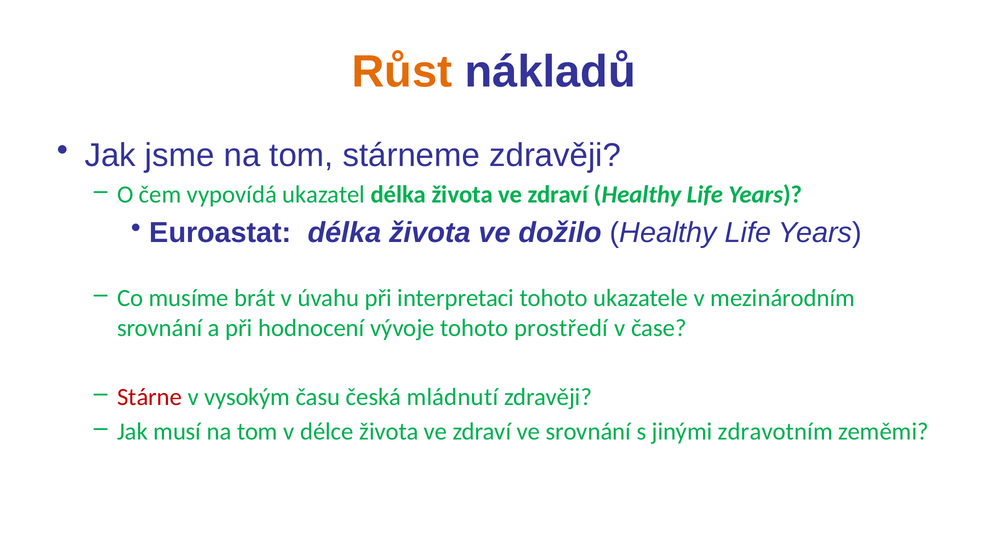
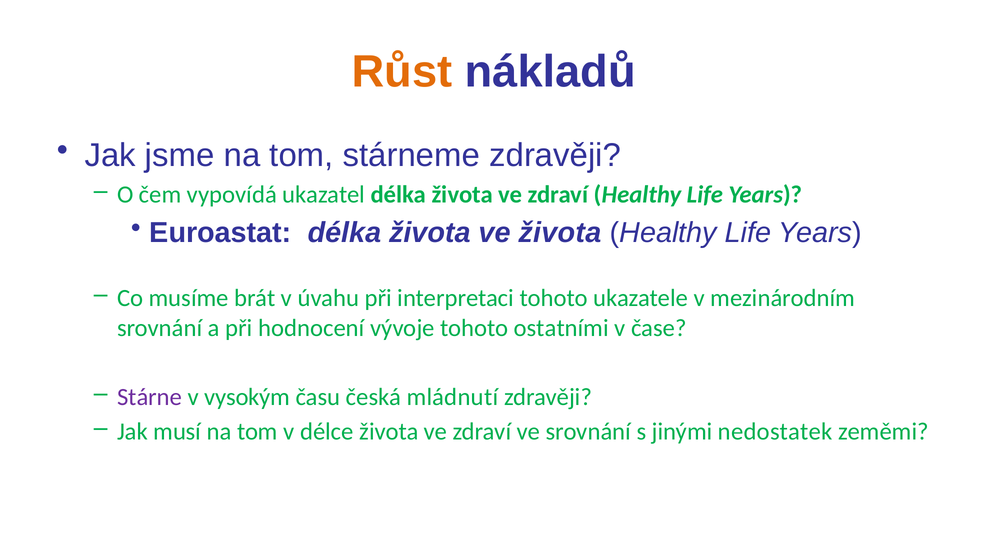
ve dožilo: dožilo -> života (560, 233)
prostředí: prostředí -> ostatními (561, 328)
Stárne colour: red -> purple (150, 397)
zdravotním: zdravotním -> nedostatek (775, 432)
